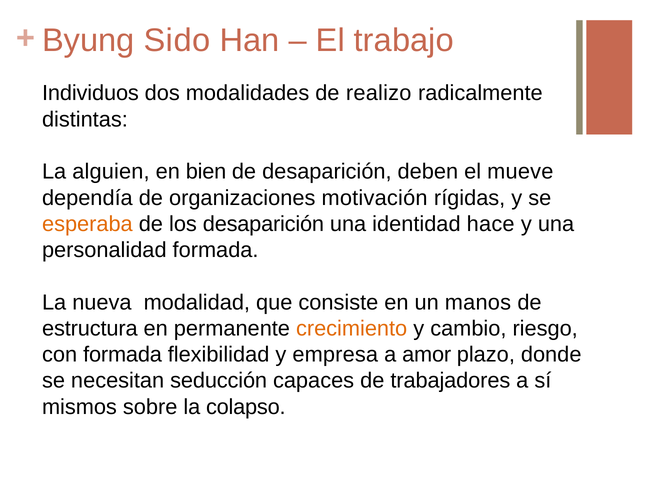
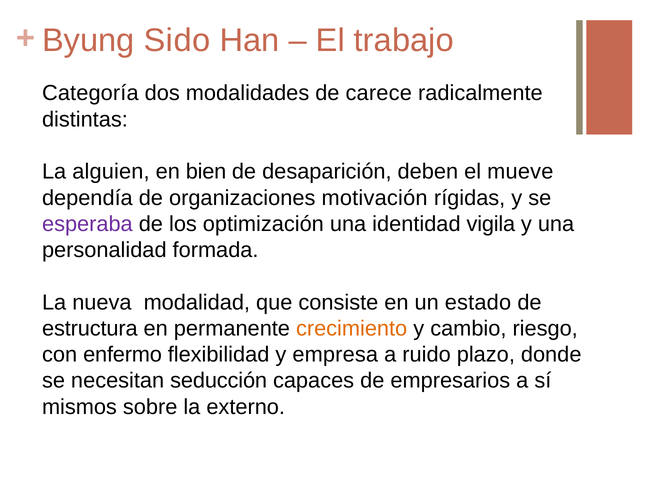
Individuos: Individuos -> Categoría (90, 93)
realizo: realizo -> carece (379, 93)
esperaba colour: orange -> purple (87, 224)
los desaparición: desaparición -> optimización (263, 224)
hace: hace -> vigila (491, 224)
manos: manos -> estado (478, 302)
con formada: formada -> enfermo (123, 354)
amor: amor -> ruido (427, 354)
trabajadores: trabajadores -> empresarios (450, 381)
colapso: colapso -> externo (246, 407)
